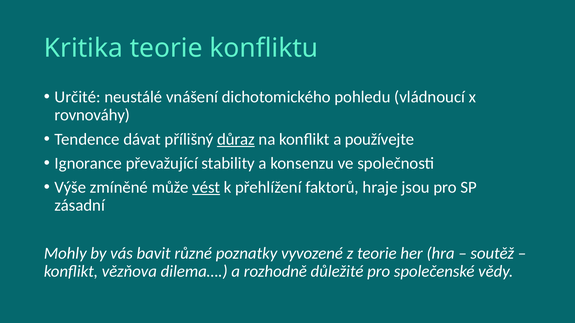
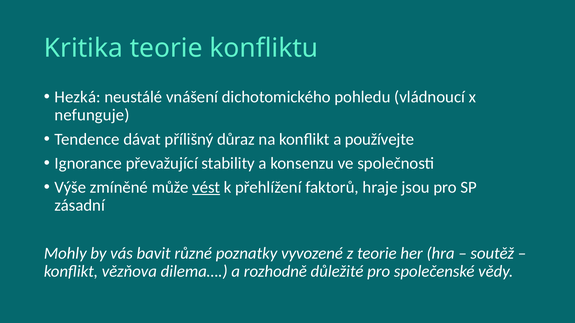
Určité: Určité -> Hezká (78, 97)
rovnováhy: rovnováhy -> nefunguje (92, 115)
důraz underline: present -> none (236, 139)
